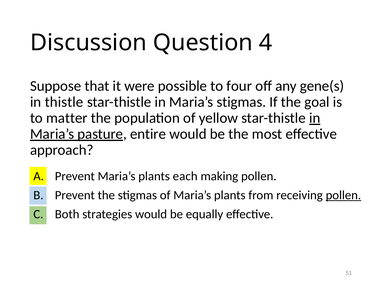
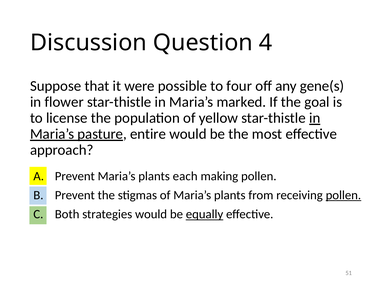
thistle: thistle -> flower (64, 102)
Maria’s stigmas: stigmas -> marked (241, 102)
matter: matter -> license (67, 118)
equally underline: none -> present (205, 215)
